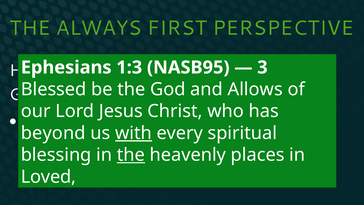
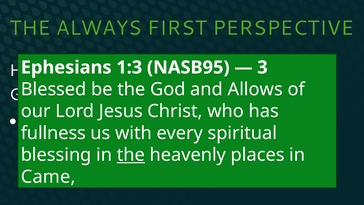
beyond: beyond -> fullness (53, 133)
with underline: present -> none (134, 133)
Loved: Loved -> Came (48, 177)
